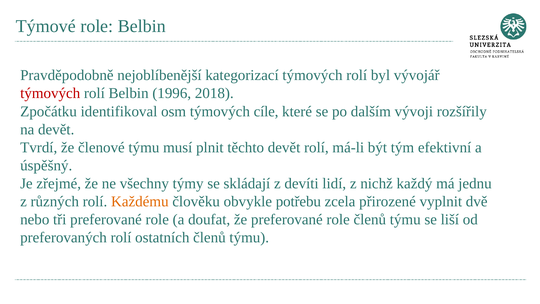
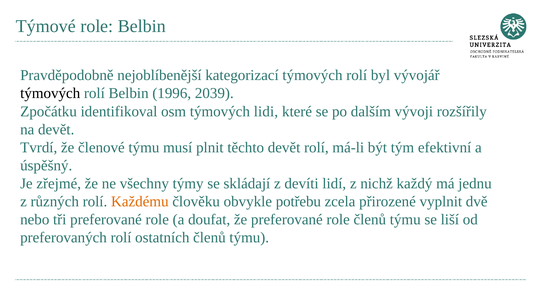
týmových colour: red -> black (50, 93)
2018: 2018 -> 2039 (214, 93)
cíle: cíle -> lidi (266, 111)
